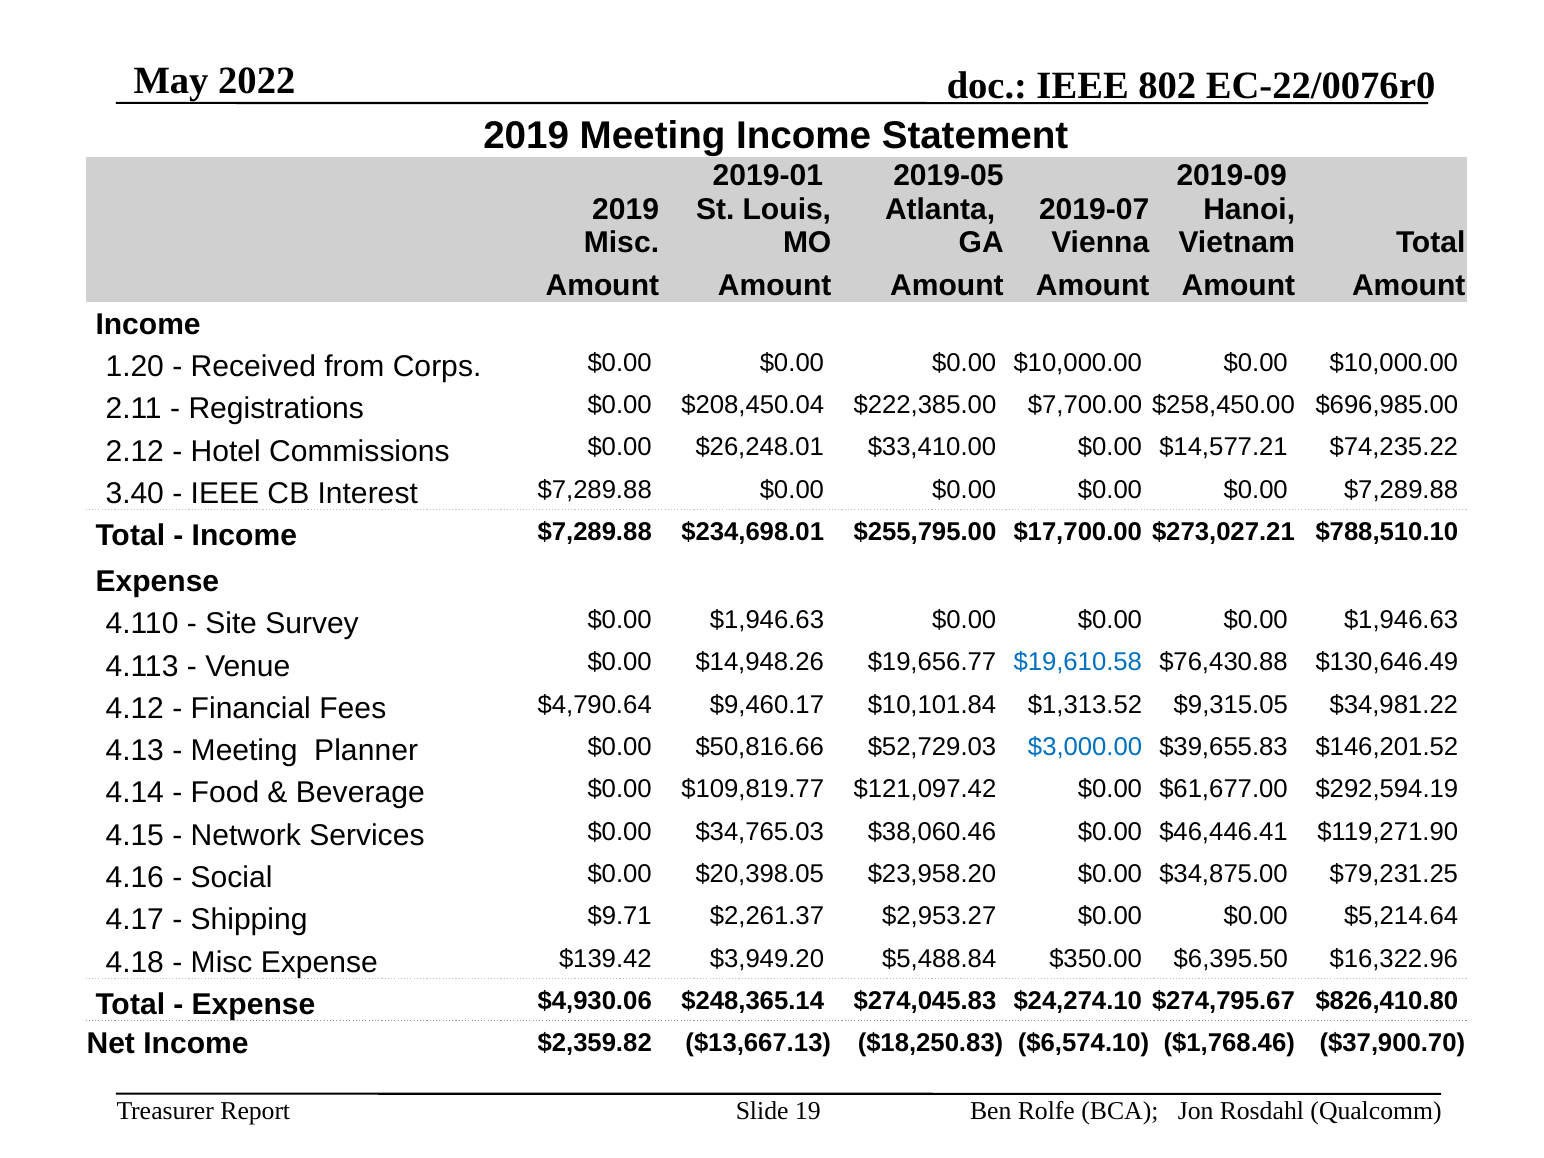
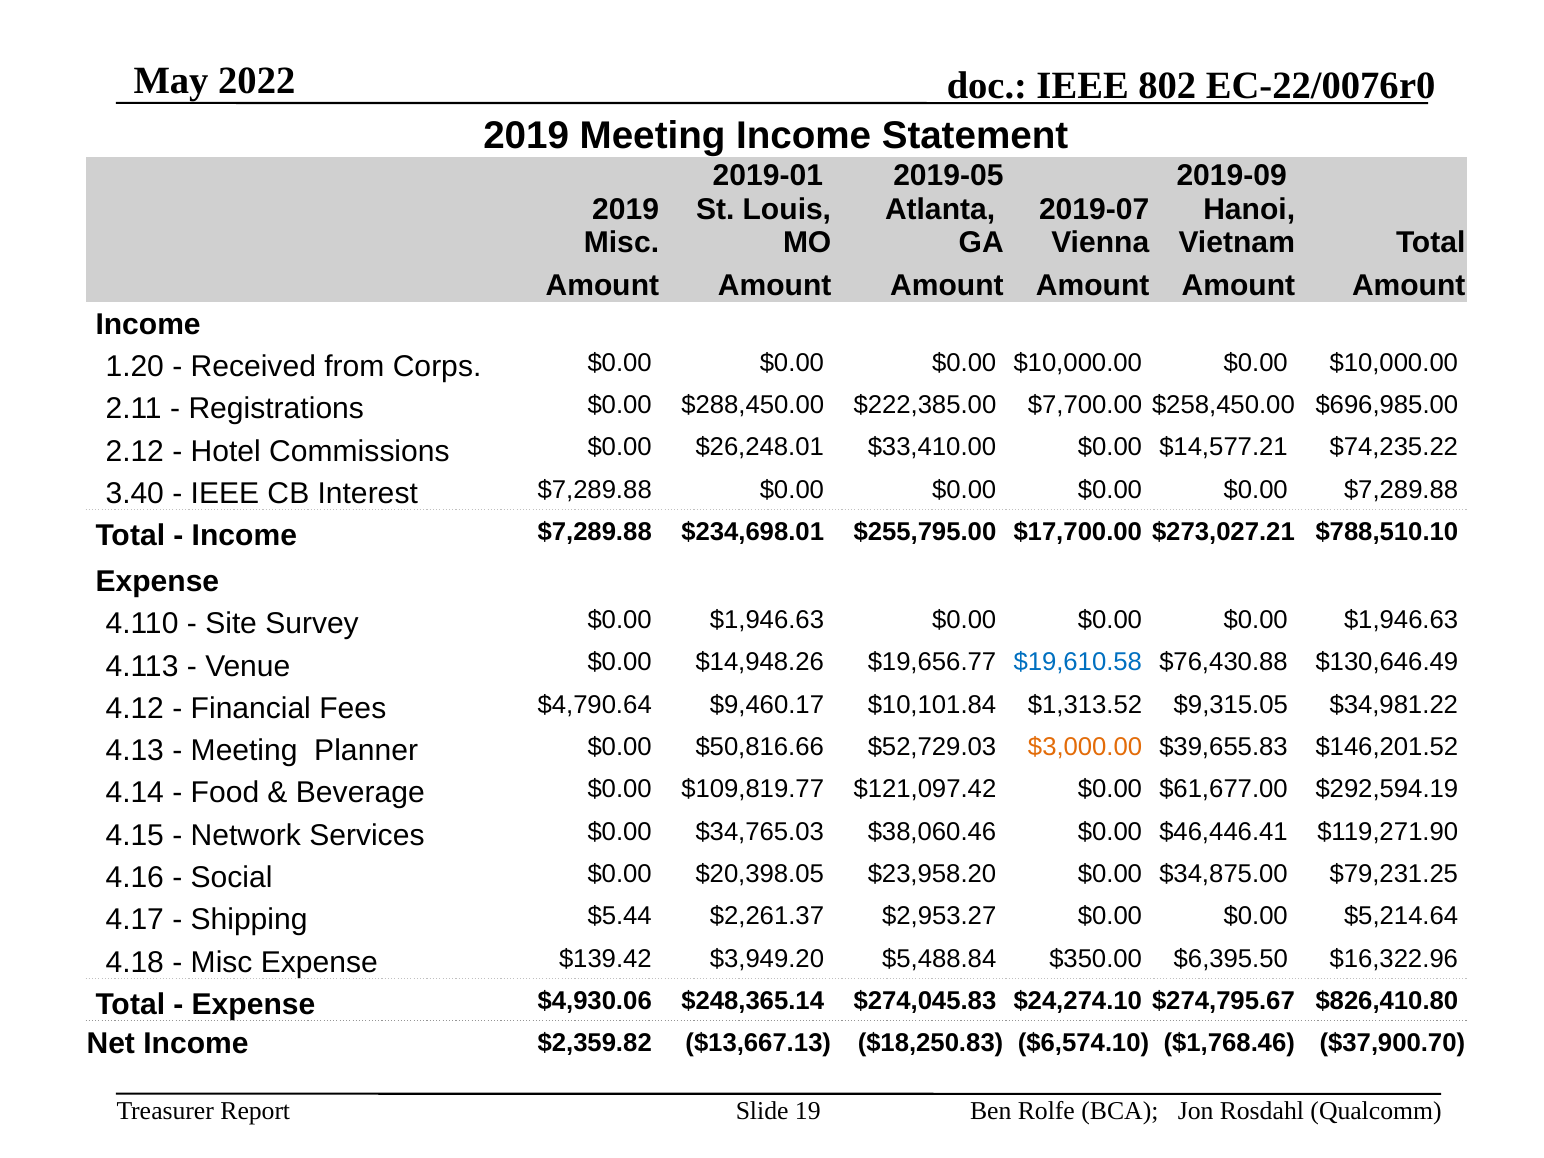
$208,450.04: $208,450.04 -> $288,450.00 (753, 405)
$3,000.00 colour: blue -> orange (1085, 747)
$9.71: $9.71 -> $5.44 (620, 916)
